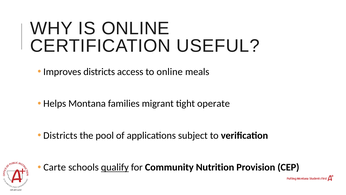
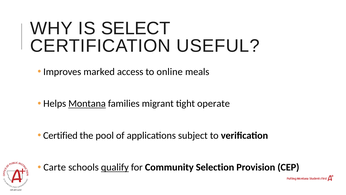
IS ONLINE: ONLINE -> SELECT (136, 28)
Improves districts: districts -> marked (99, 72)
Montana underline: none -> present (87, 103)
Districts: Districts -> Certified (60, 135)
Nutrition: Nutrition -> Selection (215, 167)
